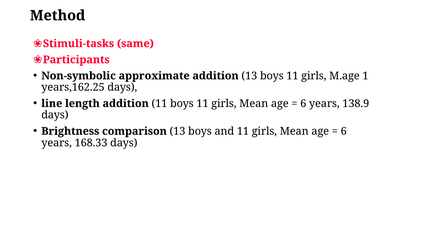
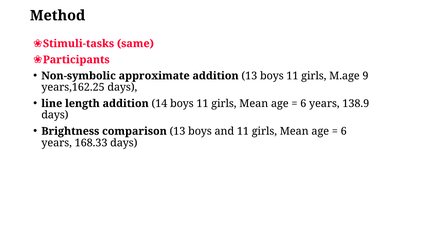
1: 1 -> 9 (365, 76)
addition 11: 11 -> 14 (159, 104)
